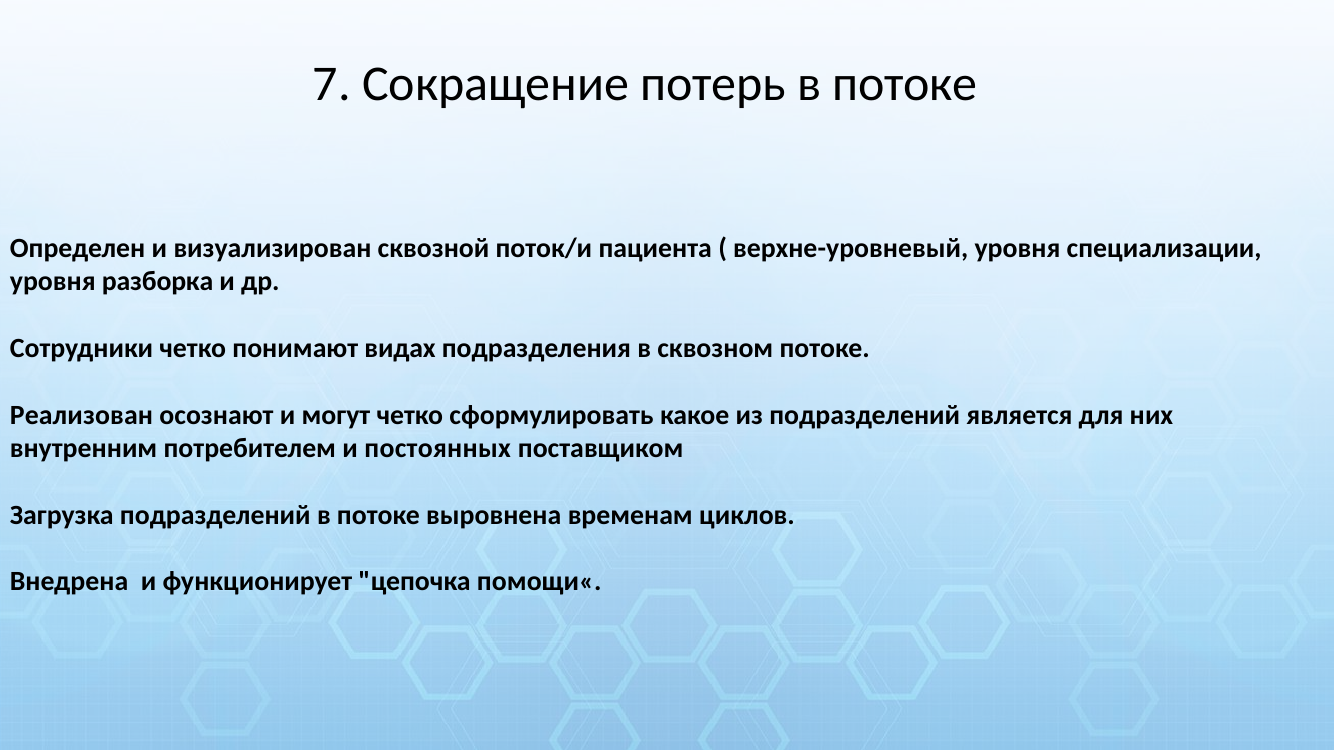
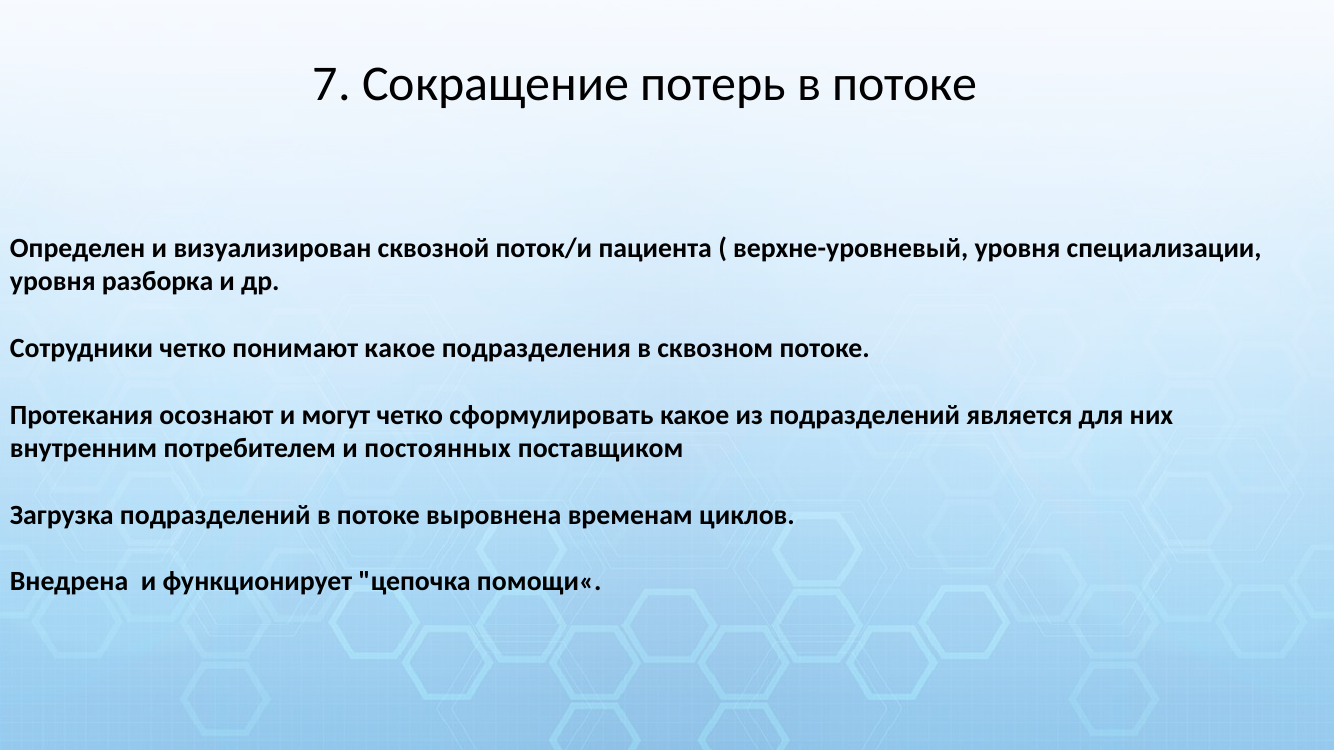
понимают видах: видах -> какое (400, 349)
Реализован: Реализован -> Протекания (82, 415)
